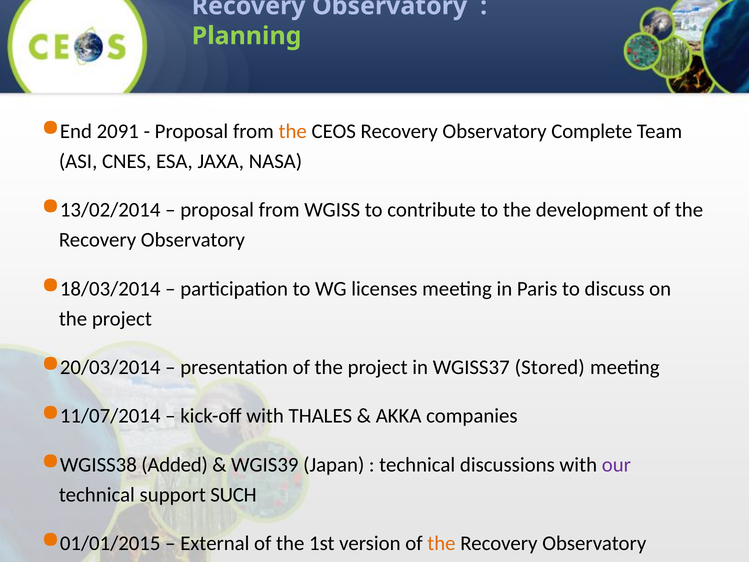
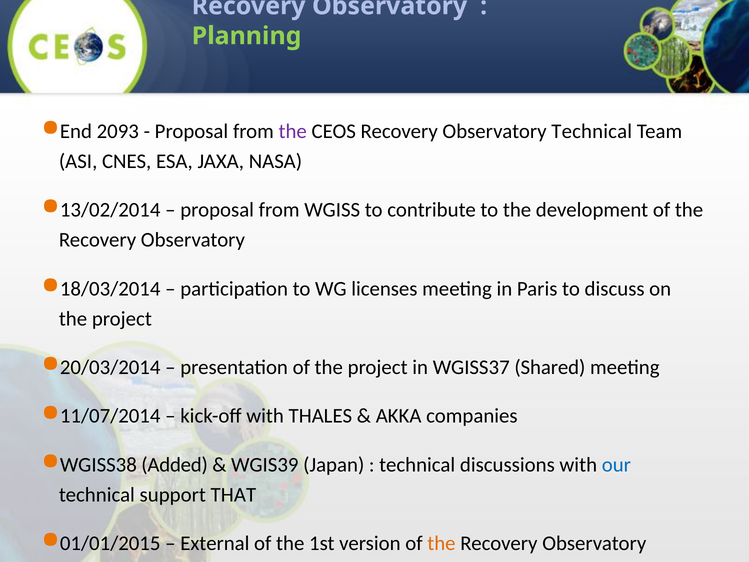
2091: 2091 -> 2093 (118, 131)
the colour: orange -> purple (293, 131)
Observatory Complete: Complete -> Technical (592, 131)
Stored: Stored -> Shared (550, 367)
our colour: purple -> blue (616, 465)
SUCH: SUCH -> THAT (233, 495)
